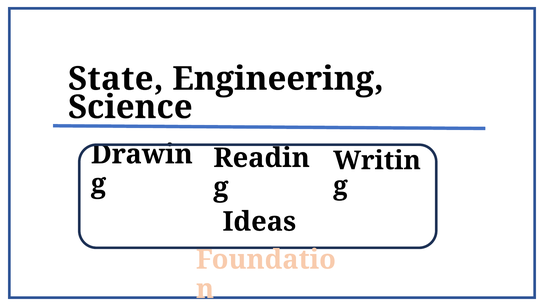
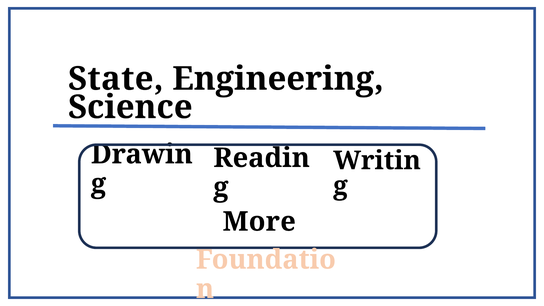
Ideas: Ideas -> More (259, 222)
